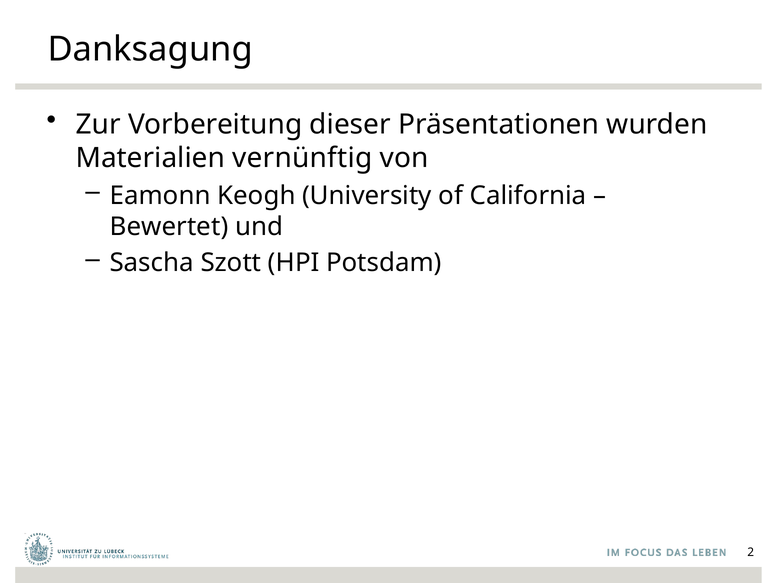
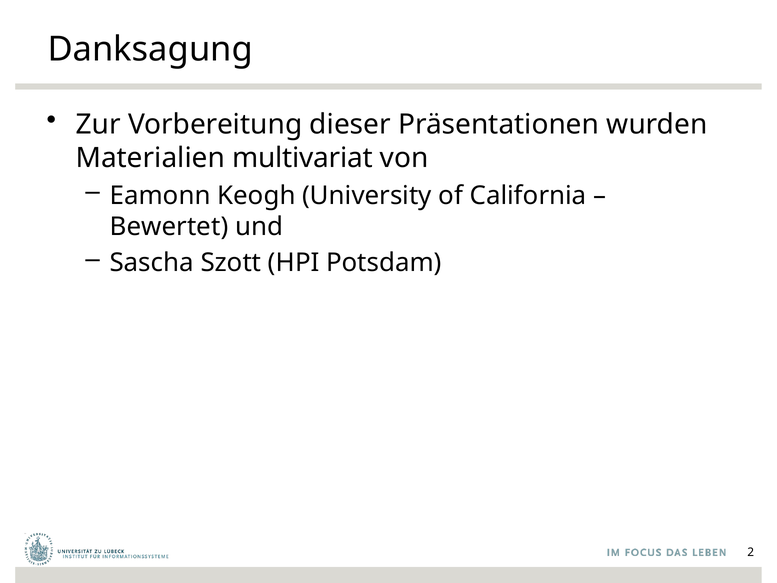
vernünftig: vernünftig -> multivariat (303, 158)
